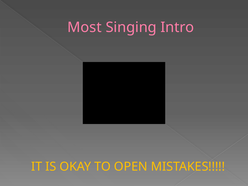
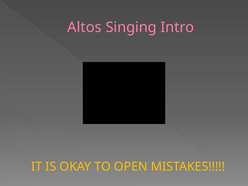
Most: Most -> Altos (84, 27)
